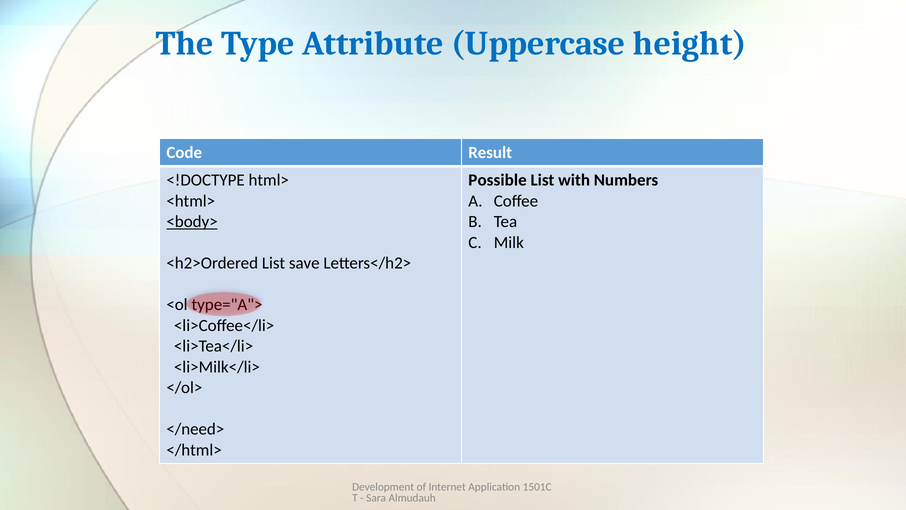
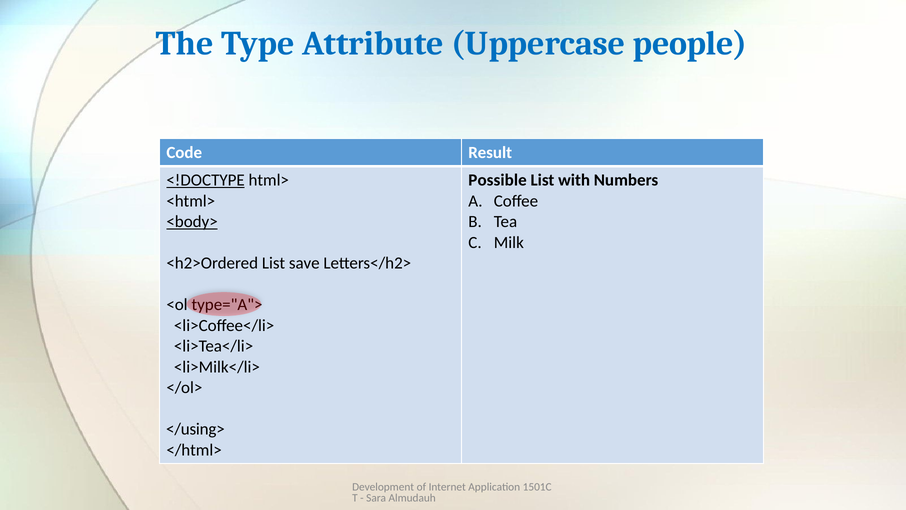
height: height -> people (690, 44)
<!DOCTYPE underline: none -> present (206, 180)
</need>: </need> -> </using> (195, 429)
